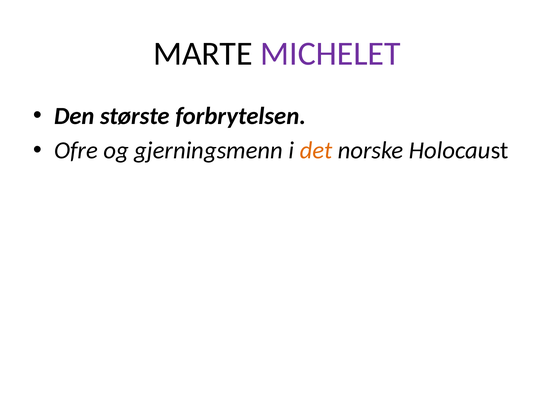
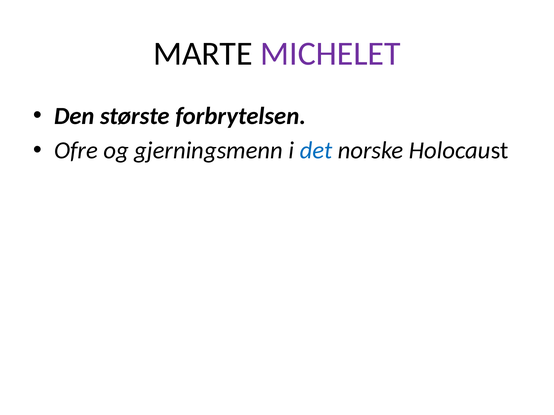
det colour: orange -> blue (316, 151)
